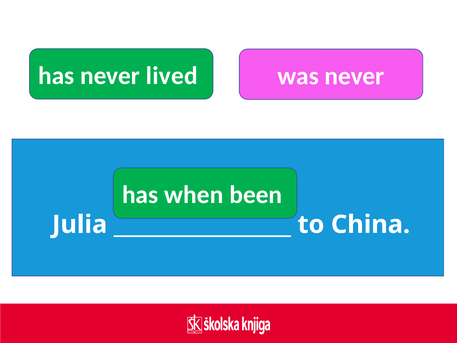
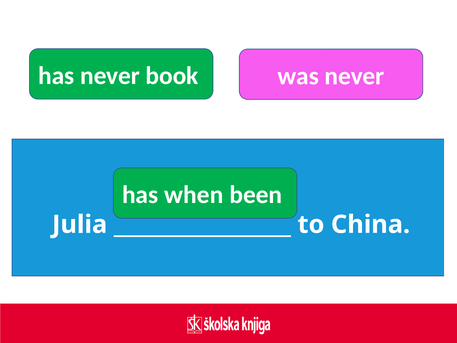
lived: lived -> book (172, 76)
